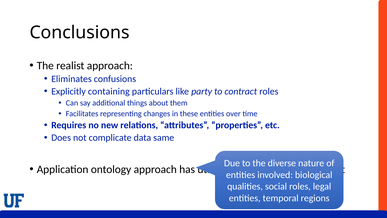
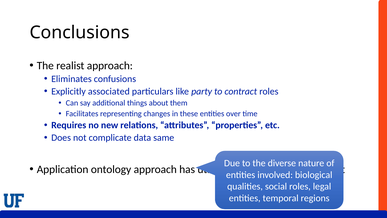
containing: containing -> associated (109, 91)
